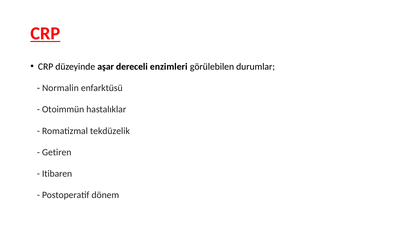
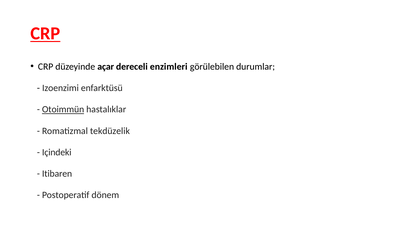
aşar: aşar -> açar (106, 67)
Normalin: Normalin -> Izoenzimi (60, 88)
Otoimmün underline: none -> present (63, 109)
Getiren: Getiren -> Içindeki (57, 152)
